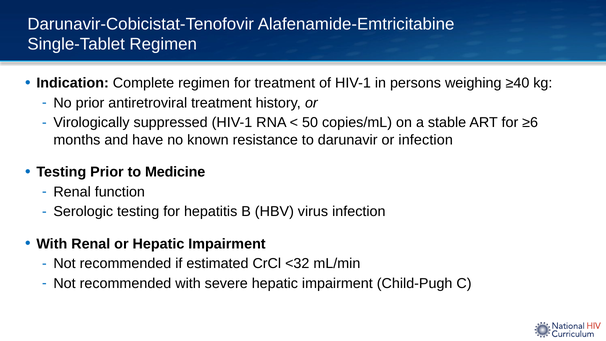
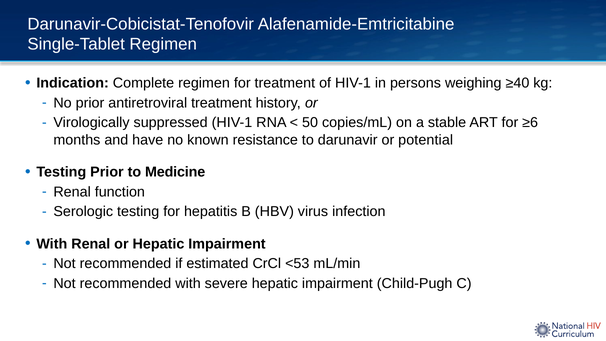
or infection: infection -> potential (426, 140)
<32: <32 -> <53 (297, 264)
